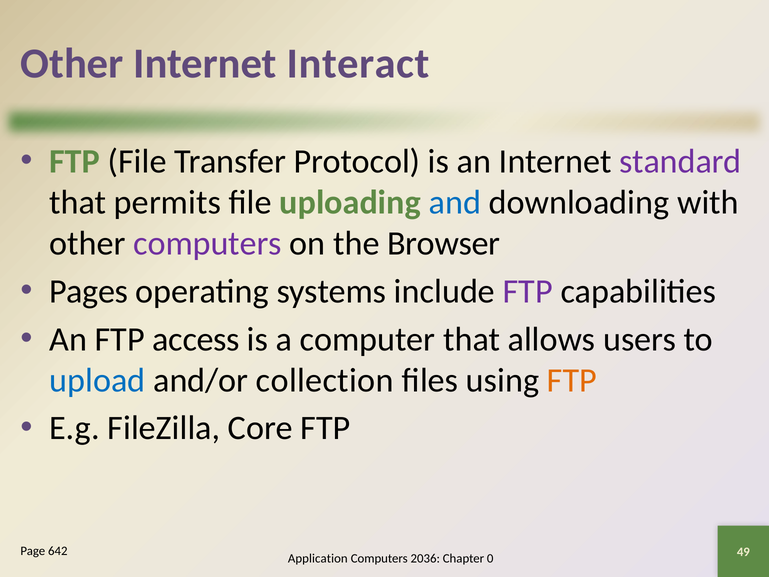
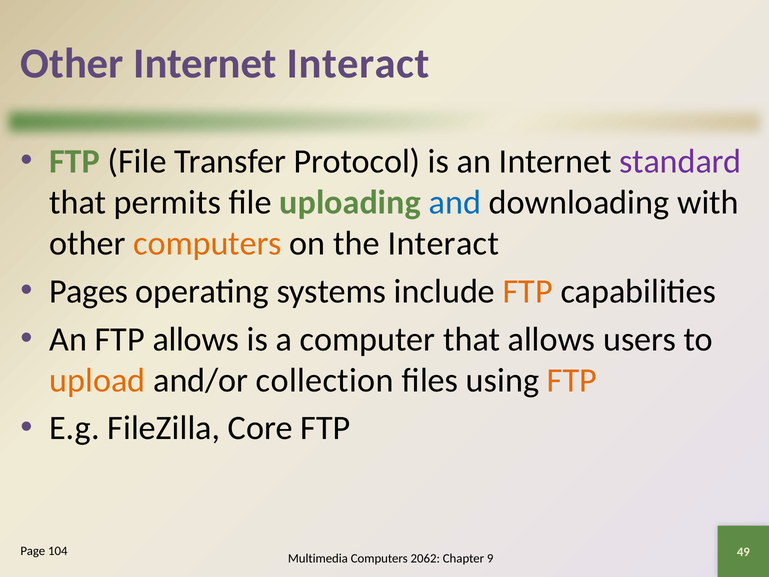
computers colour: purple -> orange (208, 243)
the Browser: Browser -> Interact (443, 243)
FTP colour: purple -> orange (528, 291)
FTP access: access -> allows (196, 339)
upload colour: blue -> orange (97, 380)
642: 642 -> 104 (58, 551)
Application: Application -> Multimedia (318, 558)
2036: 2036 -> 2062 (425, 558)
0: 0 -> 9 (490, 558)
